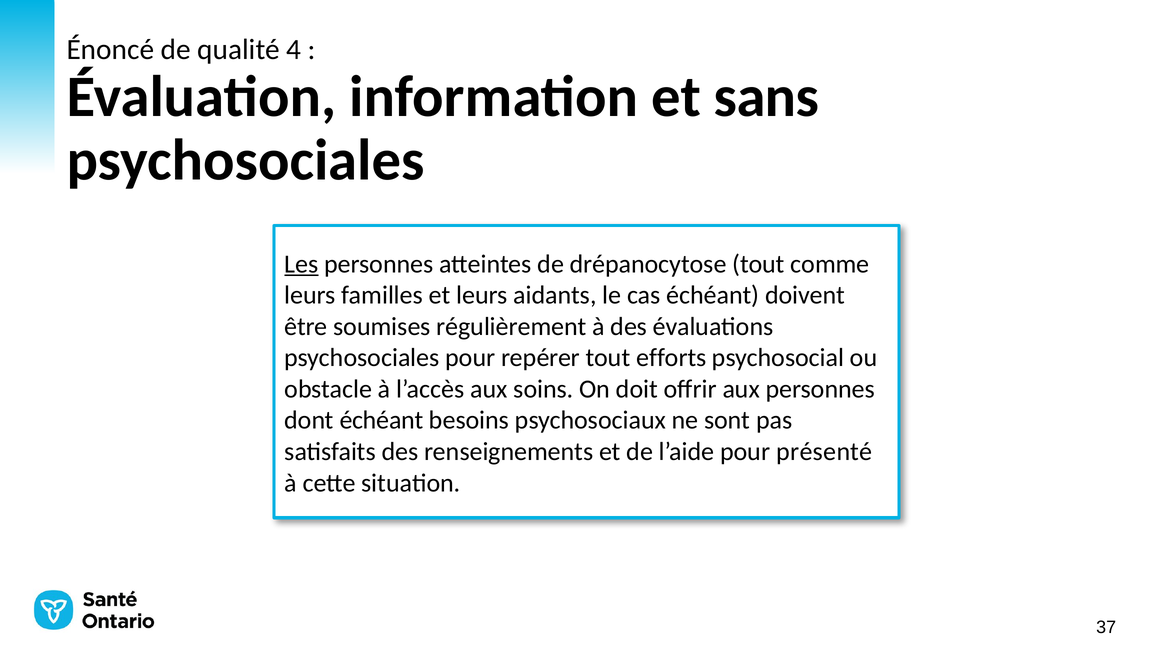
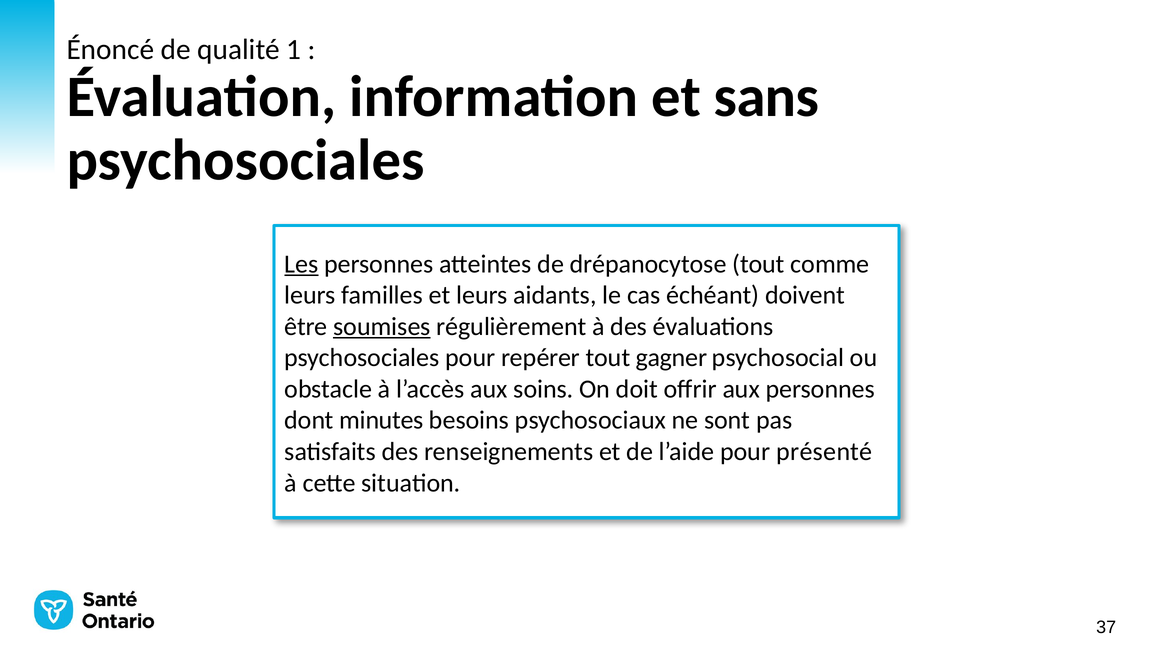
4: 4 -> 1 (294, 50)
soumises underline: none -> present (382, 326)
efforts: efforts -> gagner (671, 358)
dont échéant: échéant -> minutes (381, 420)
